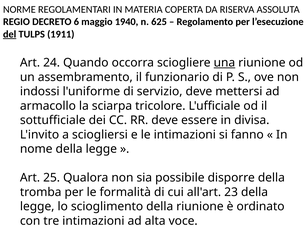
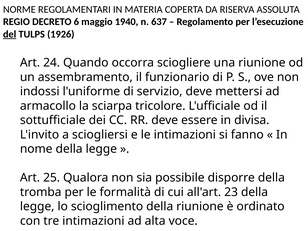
625: 625 -> 637 (159, 22)
1911: 1911 -> 1926 (61, 34)
una underline: present -> none (224, 63)
